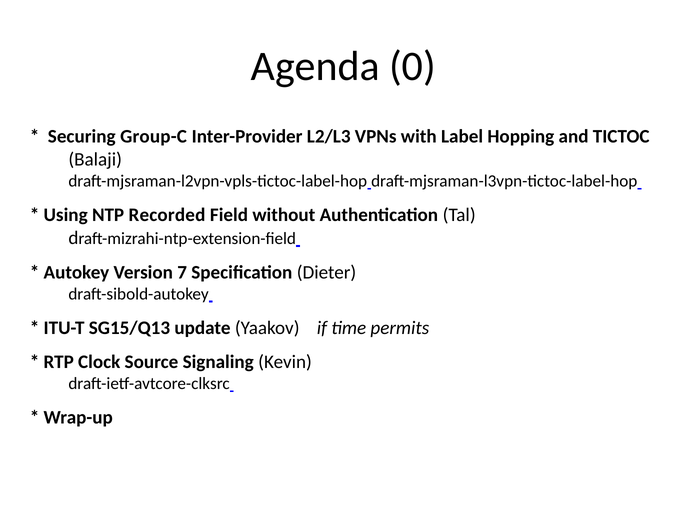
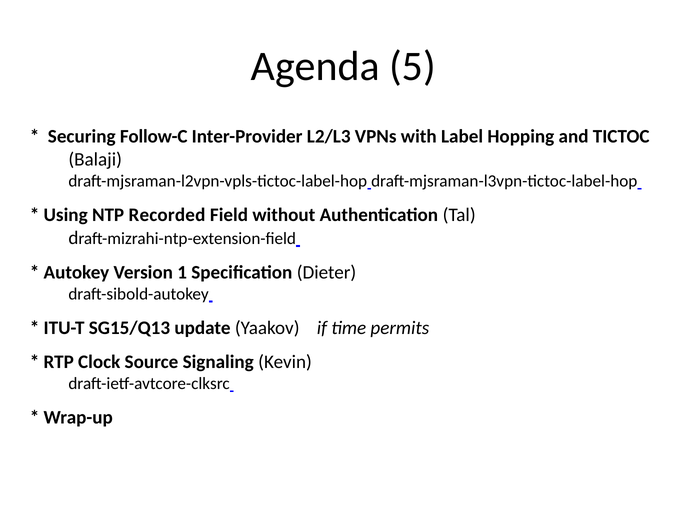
0: 0 -> 5 (413, 67)
Group-C: Group-C -> Follow-C (154, 136)
7: 7 -> 1 (182, 272)
